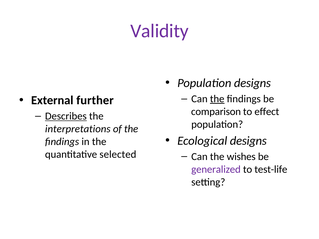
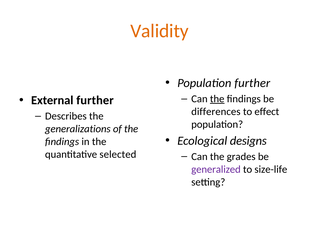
Validity colour: purple -> orange (160, 31)
Population designs: designs -> further (252, 83)
comparison: comparison -> differences (216, 112)
Describes underline: present -> none (66, 116)
interpretations: interpretations -> generalizations (78, 129)
wishes: wishes -> grades (241, 157)
test-life: test-life -> size-life (271, 169)
